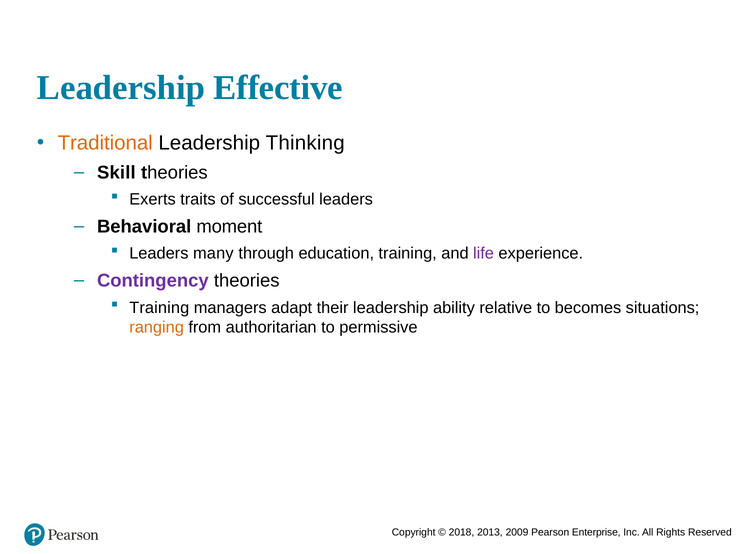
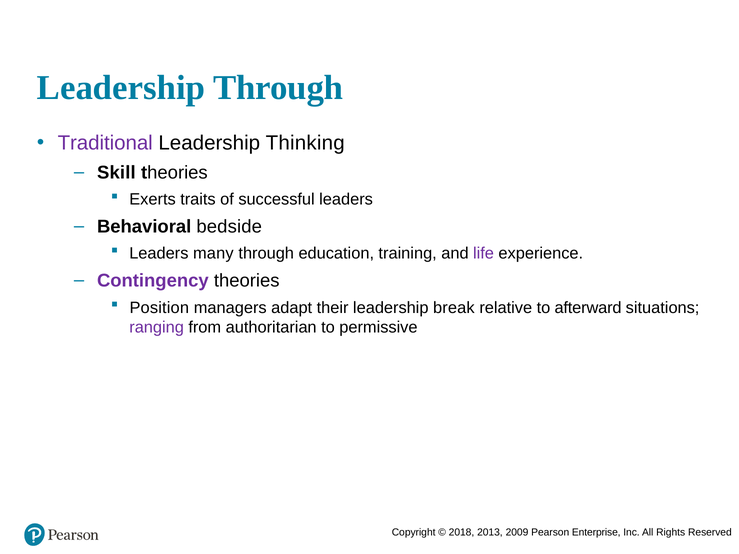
Leadership Effective: Effective -> Through (278, 88)
Traditional colour: orange -> purple (105, 143)
moment: moment -> bedside (229, 227)
Training: Training -> Position (159, 308)
ability: ability -> break (454, 308)
becomes: becomes -> afterward (588, 308)
ranging colour: orange -> purple (157, 328)
